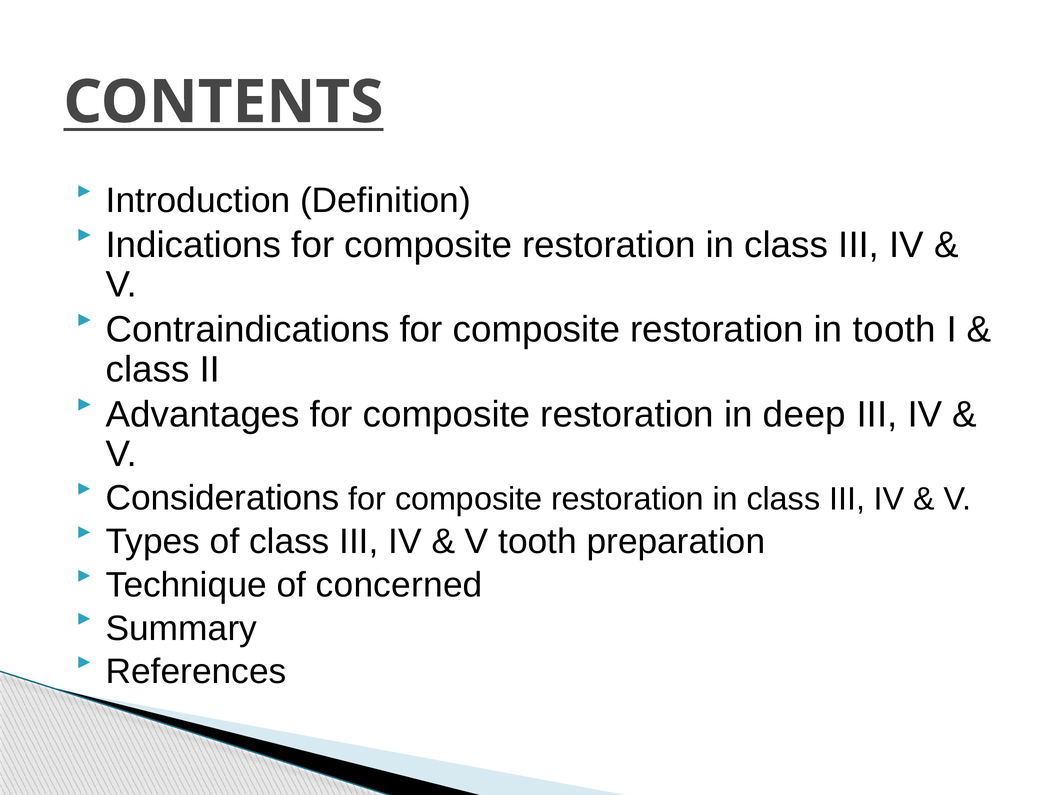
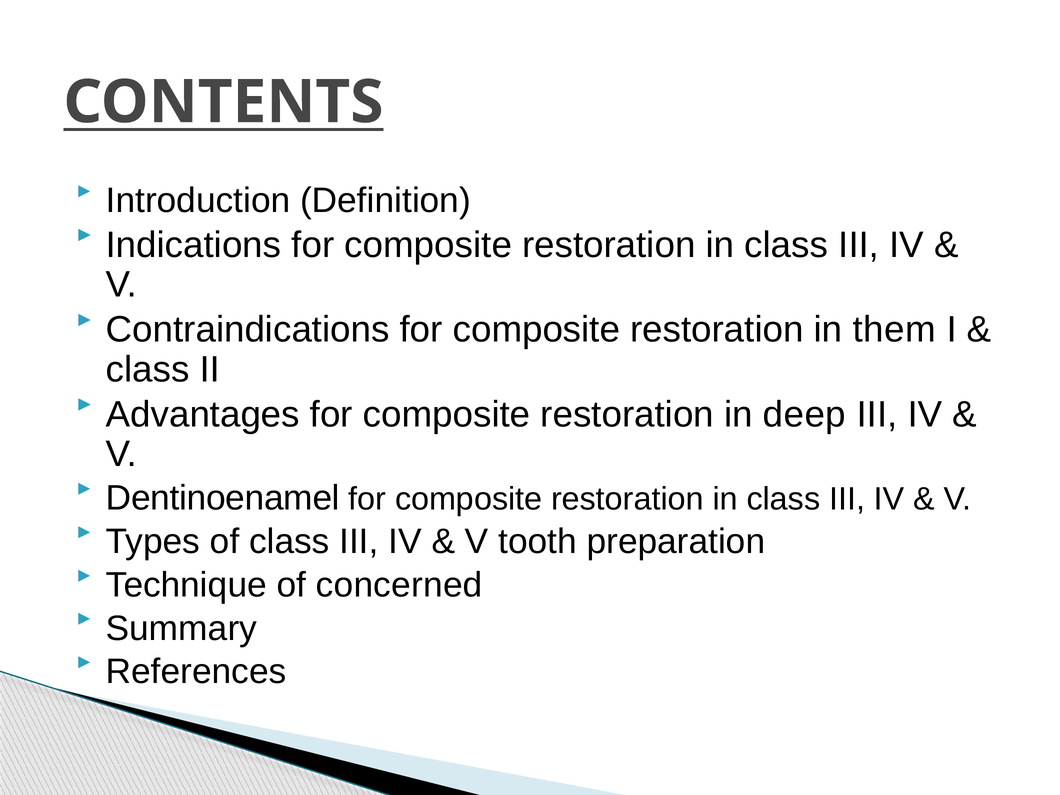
in tooth: tooth -> them (894, 330)
Considerations: Considerations -> Dentinoenamel (223, 498)
